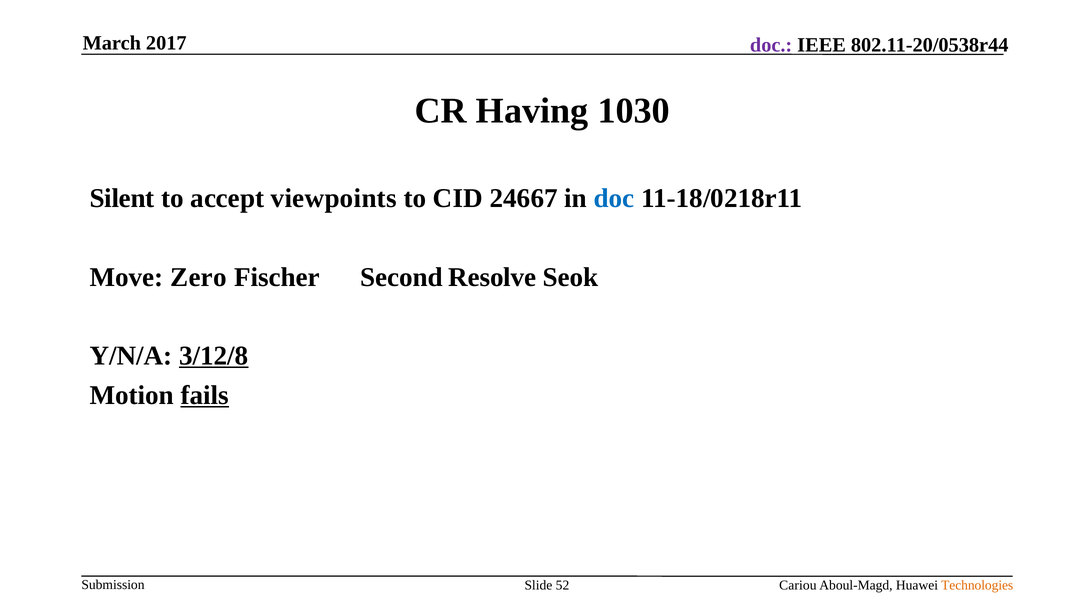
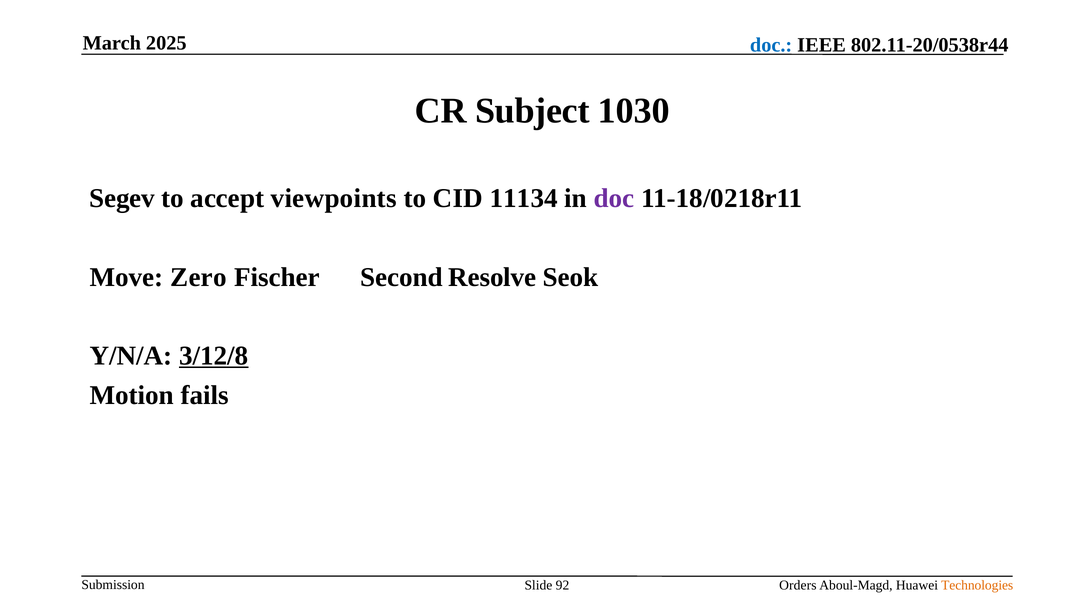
2017: 2017 -> 2025 (166, 43)
doc colour: purple -> blue (771, 45)
Having: Having -> Subject (532, 111)
Silent: Silent -> Segev (122, 199)
24667: 24667 -> 11134 (524, 199)
doc colour: blue -> purple (614, 199)
fails underline: present -> none (205, 395)
52: 52 -> 92 (563, 585)
Cariou: Cariou -> Orders (798, 585)
